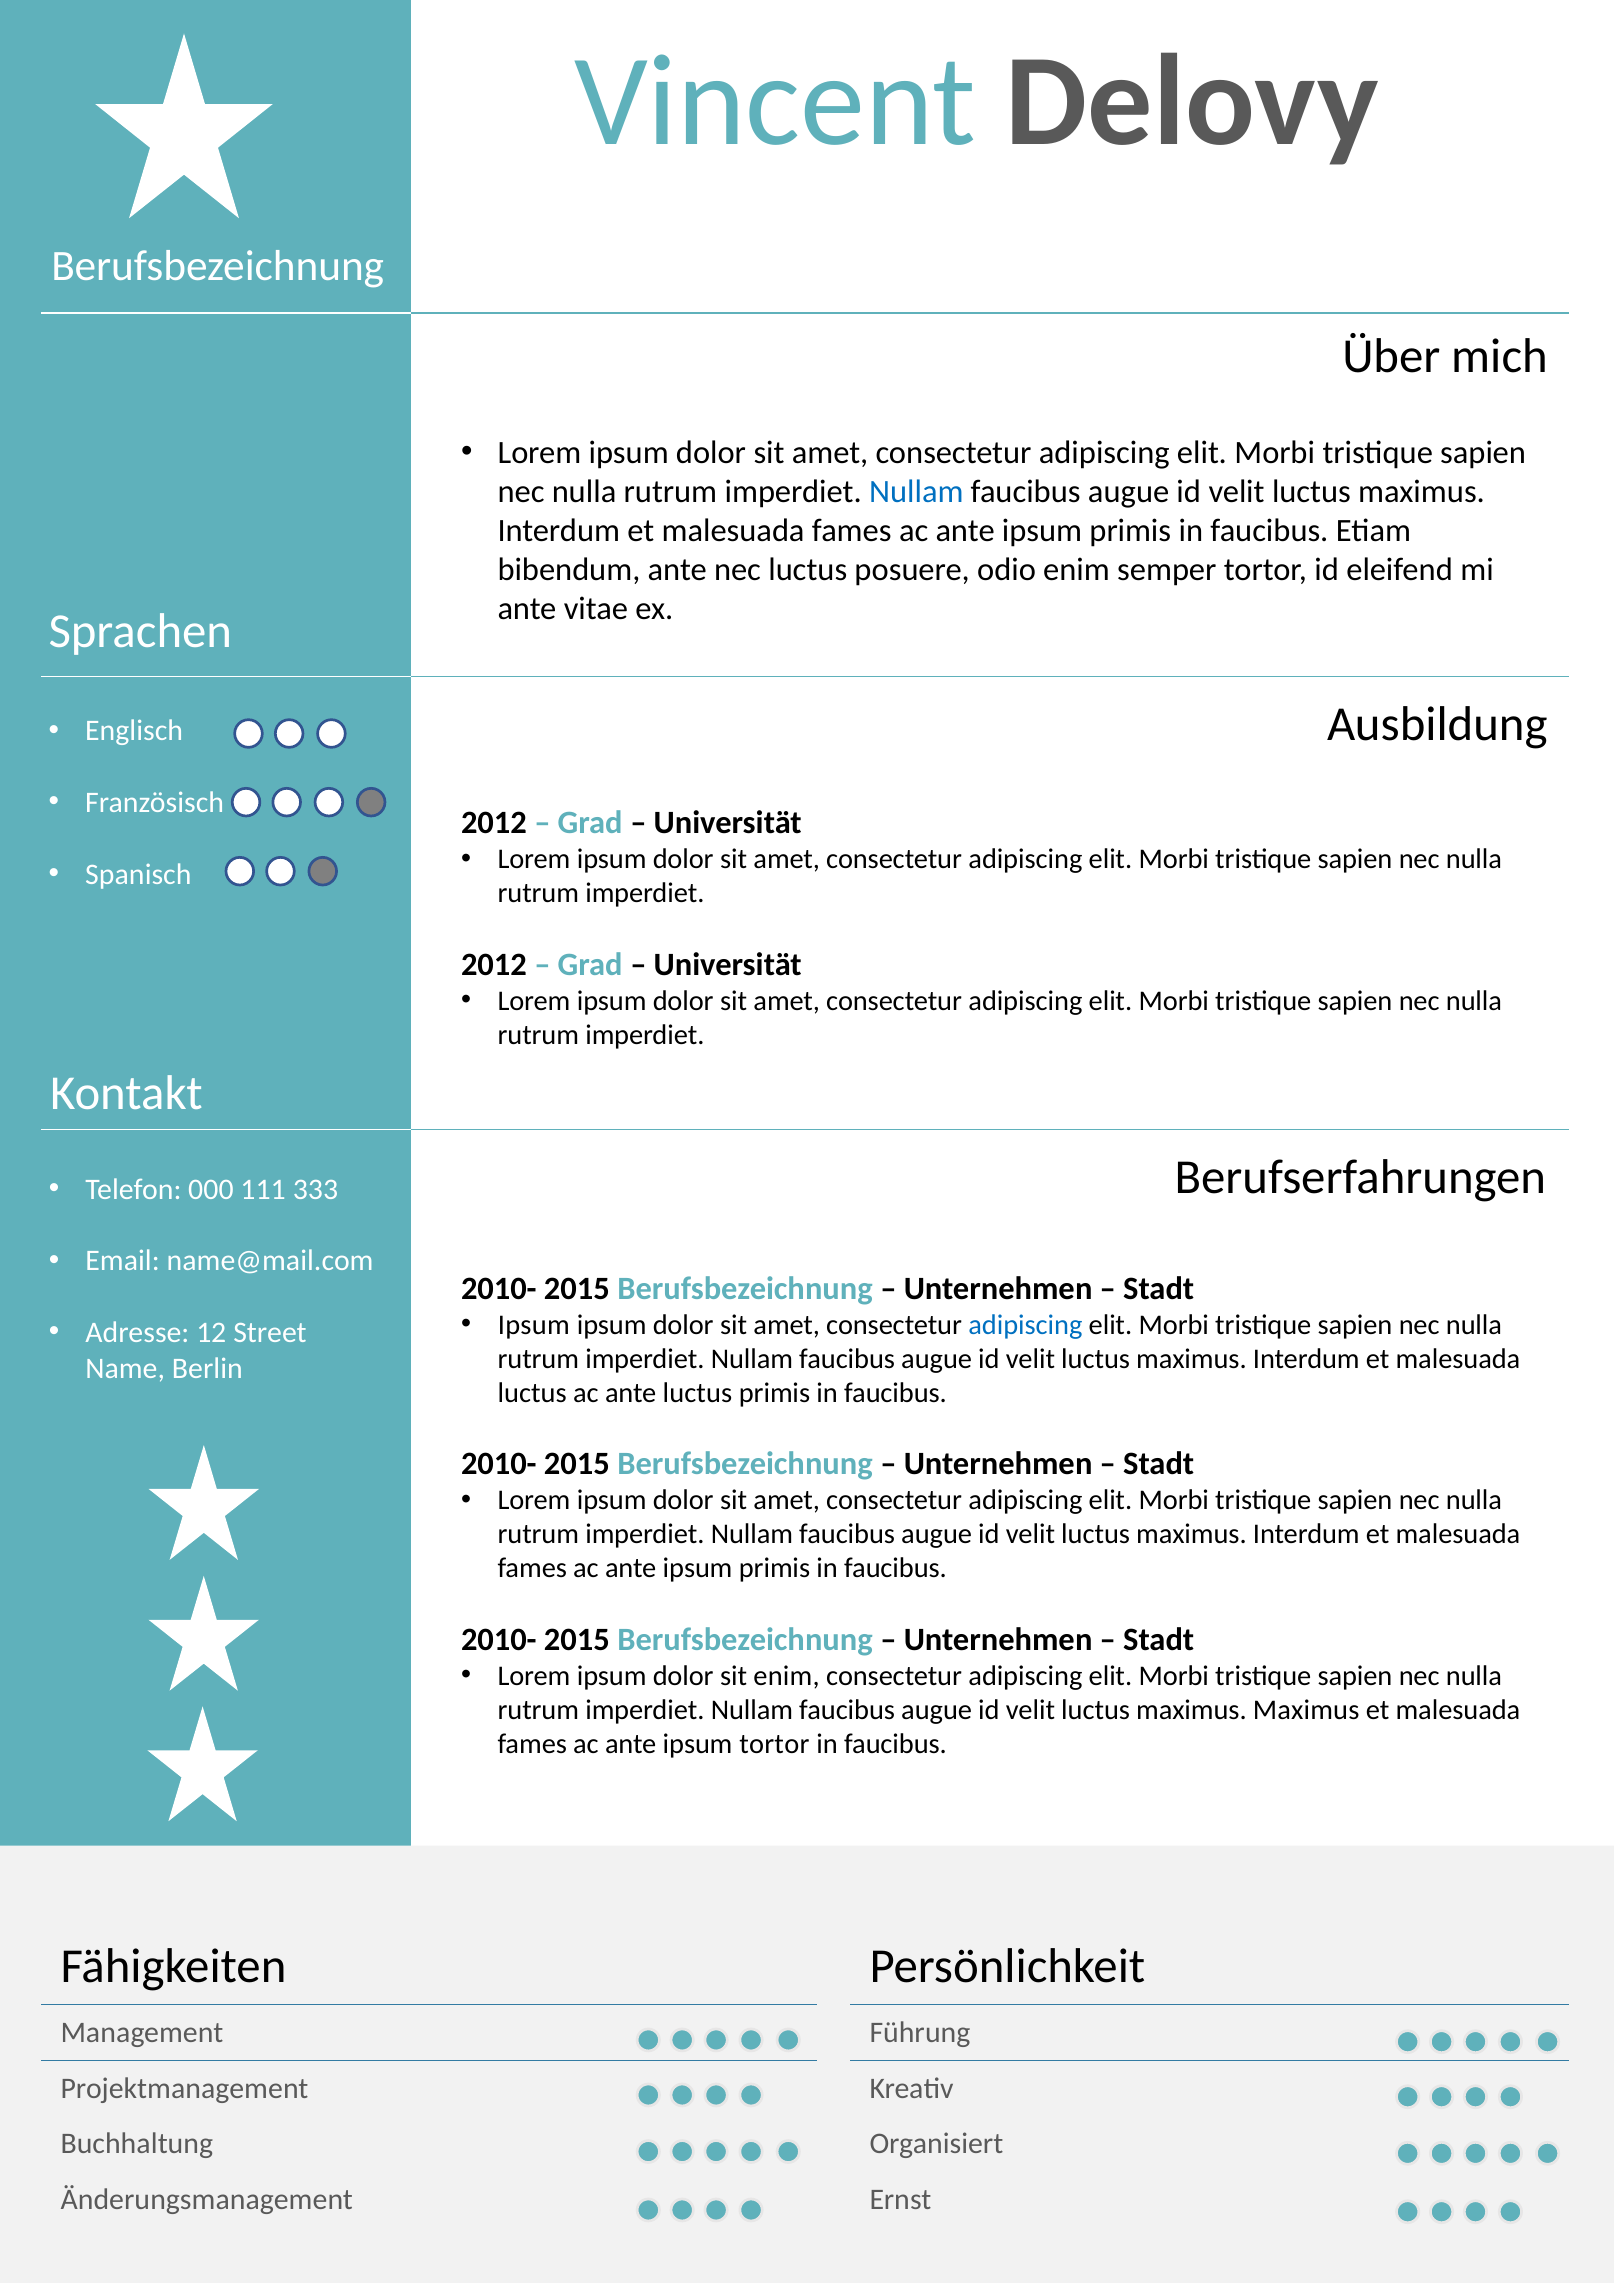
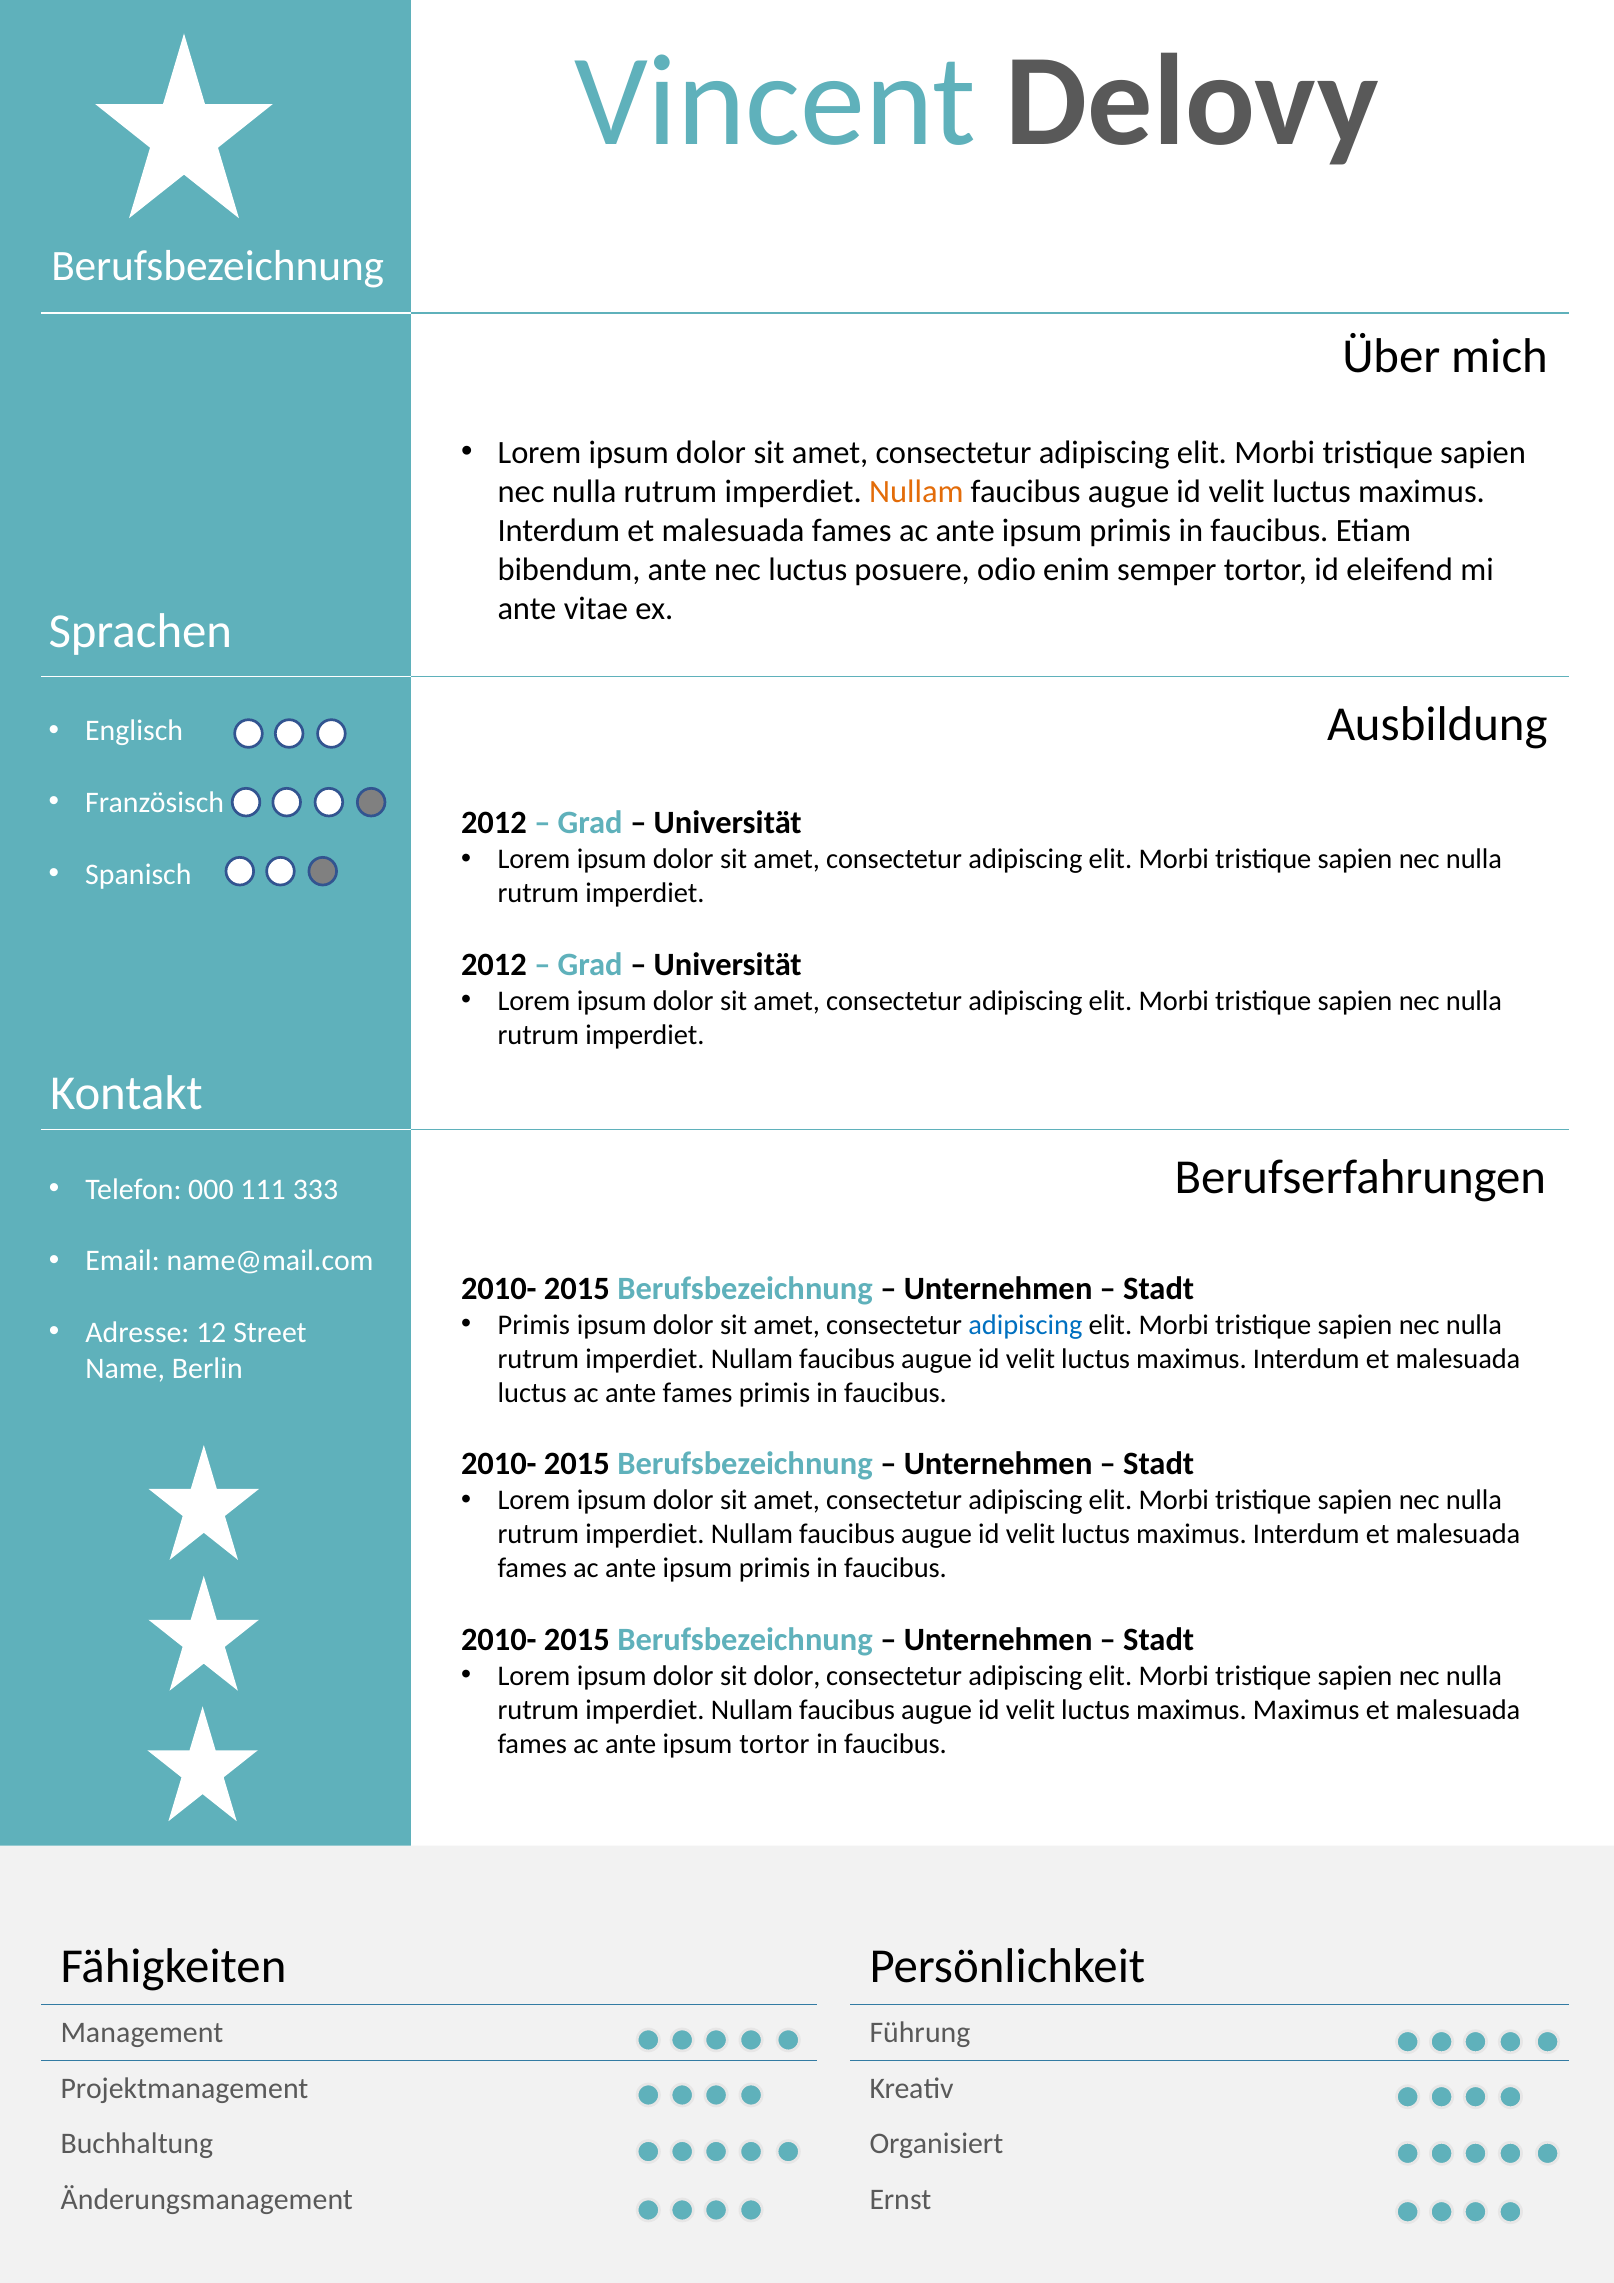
Nullam colour: blue -> orange (916, 492)
Ipsum: Ipsum -> Primis (534, 1325)
ante luctus: luctus -> fames (698, 1393)
sit enim: enim -> dolor (787, 1676)
